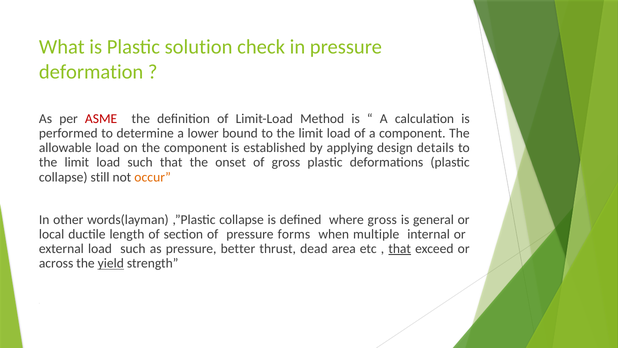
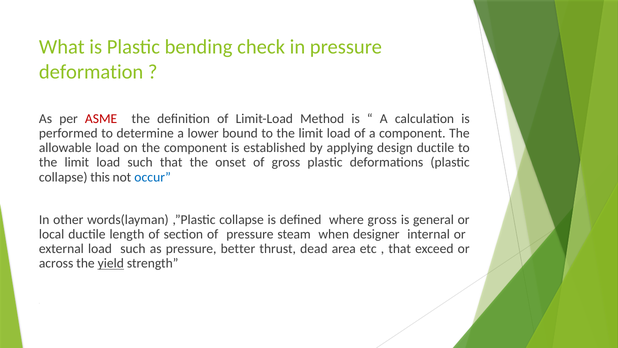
solution: solution -> bending (199, 47)
design details: details -> ductile (435, 148)
still: still -> this (100, 177)
occur colour: orange -> blue (153, 177)
forms: forms -> steam (294, 234)
multiple: multiple -> designer (376, 234)
that underline: present -> none (400, 249)
